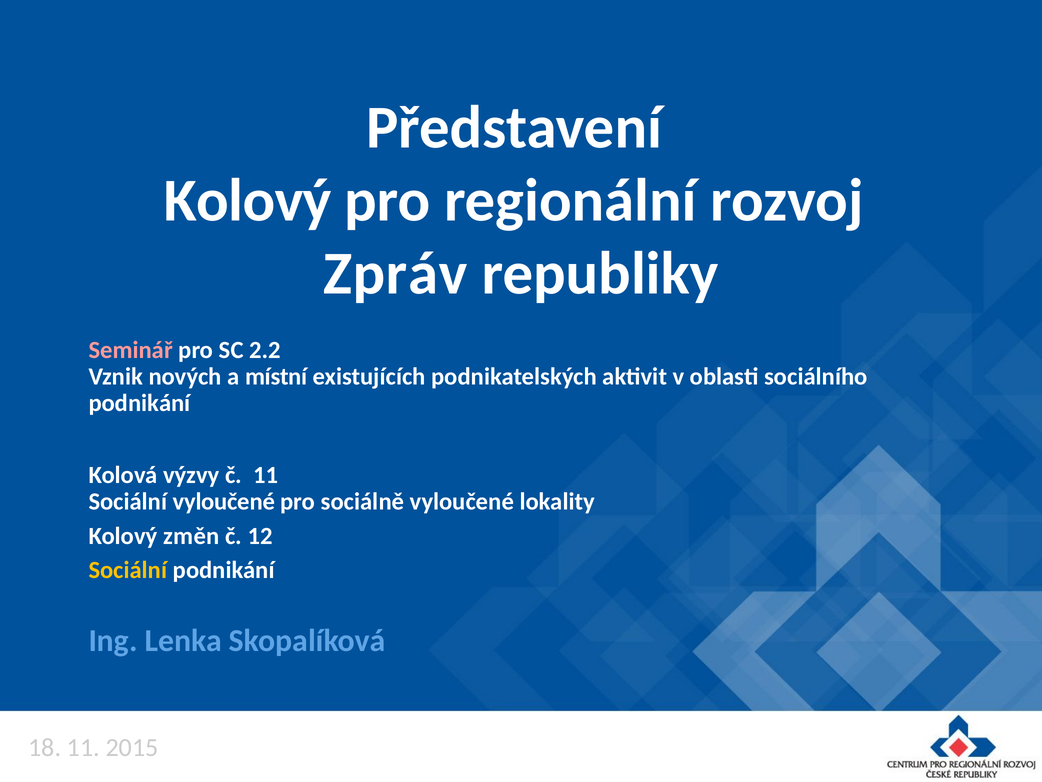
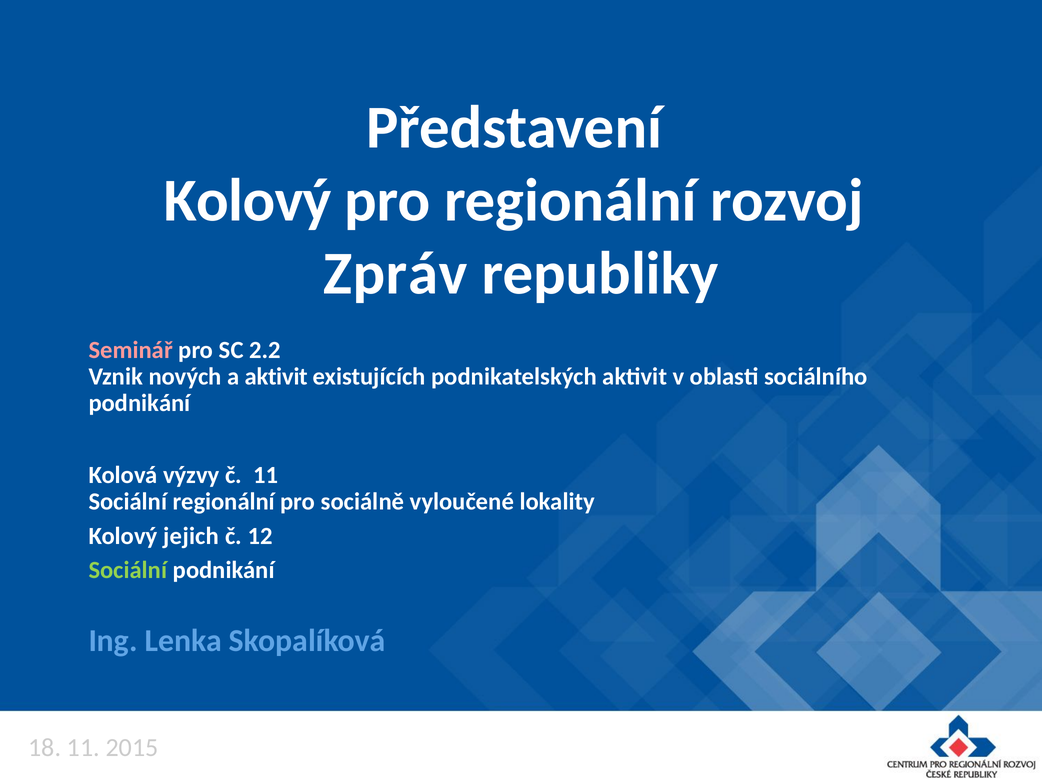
a místní: místní -> aktivit (276, 376)
Sociální vyloučené: vyloučené -> regionální (224, 501)
změn: změn -> jejich (191, 536)
Sociální colour: yellow -> light green (128, 570)
